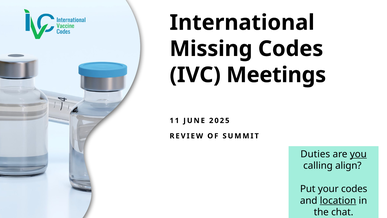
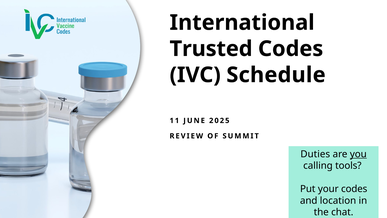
Missing: Missing -> Trusted (211, 49)
Meetings: Meetings -> Schedule (276, 75)
align: align -> tools (348, 165)
location underline: present -> none (338, 200)
